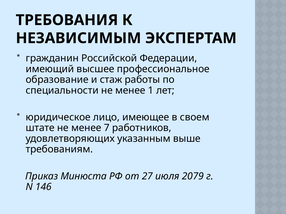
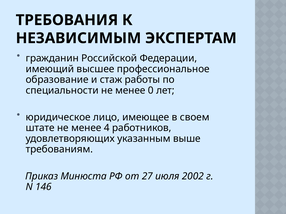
1: 1 -> 0 (151, 91)
7: 7 -> 4 (107, 128)
2079: 2079 -> 2002 (193, 177)
